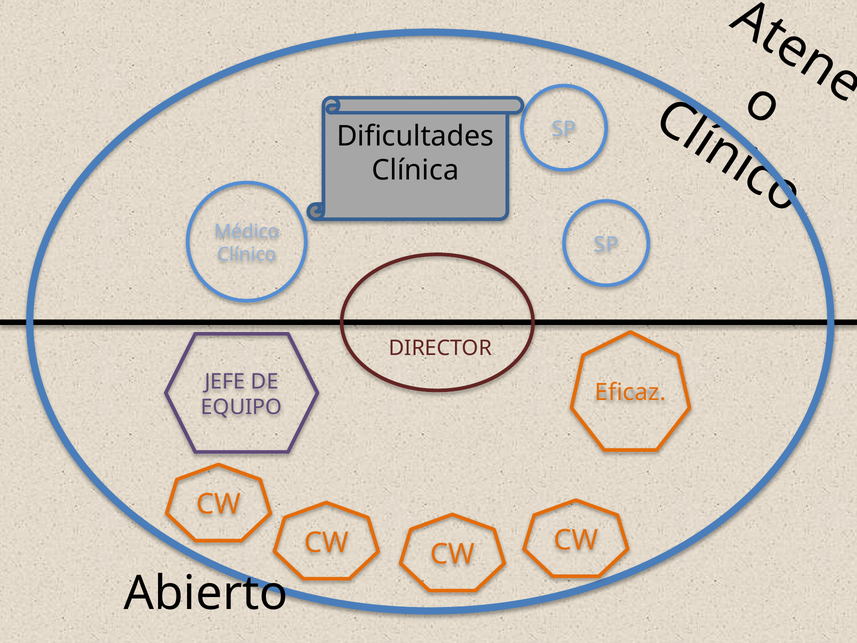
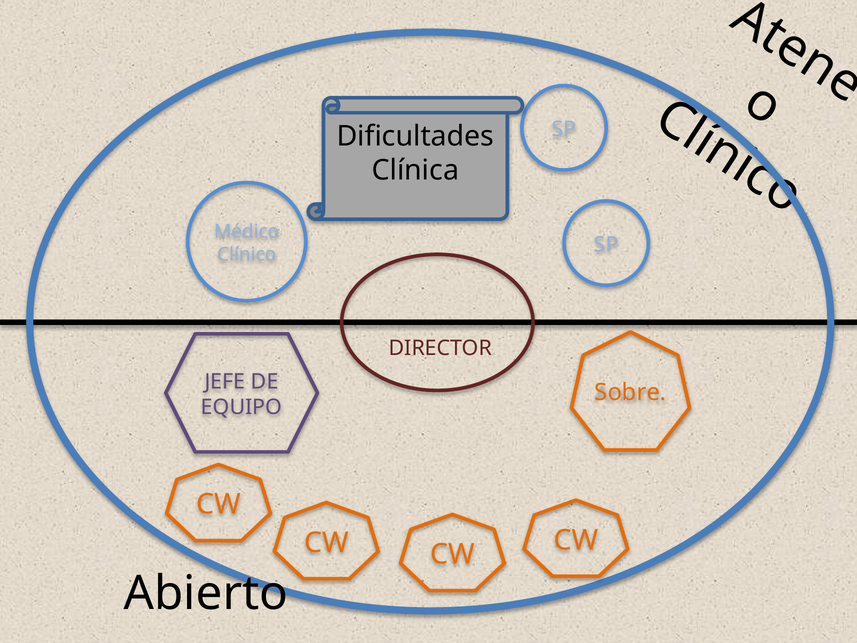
Eficaz: Eficaz -> Sobre (630, 392)
